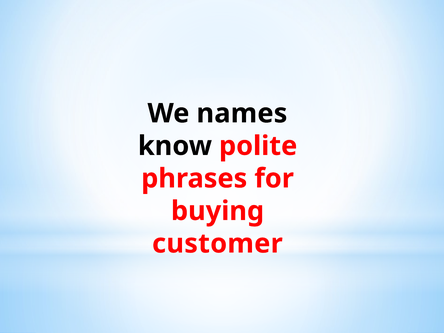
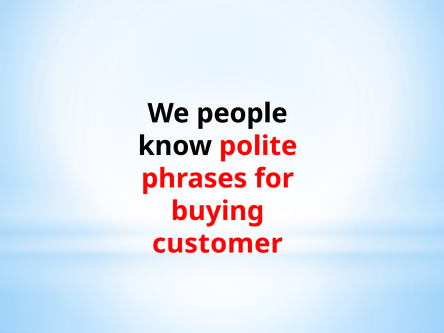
names: names -> people (242, 113)
